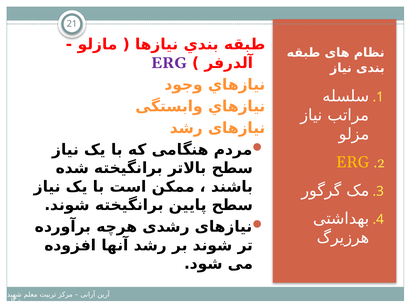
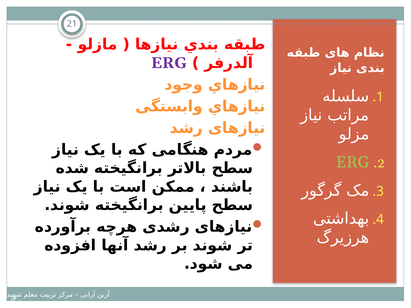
ERG colour: yellow -> light green (353, 163)
